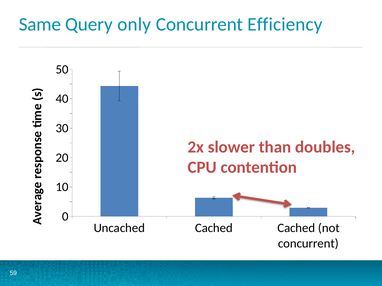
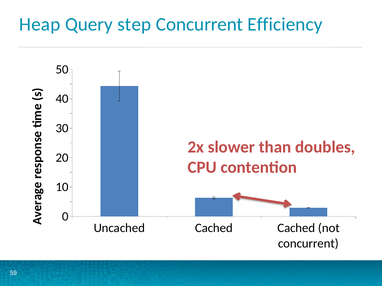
Same: Same -> Heap (40, 24)
only: only -> step (134, 24)
